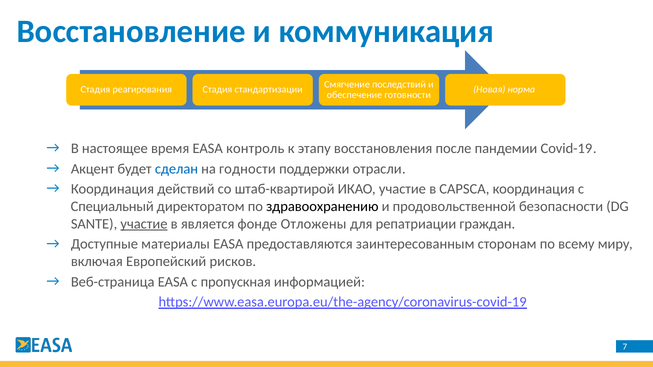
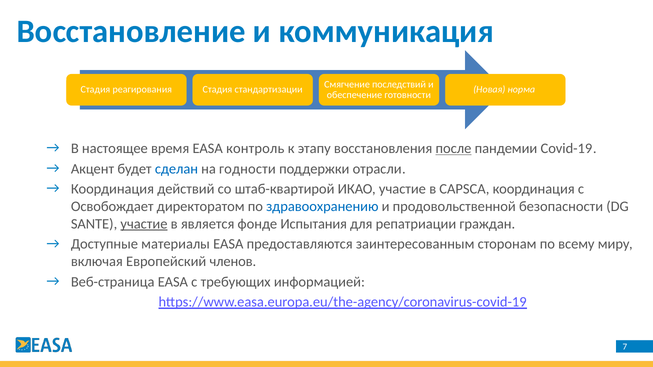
после underline: none -> present (453, 149)
Специальный: Специальный -> Освобождает (112, 207)
здравоохранению colour: black -> blue (322, 207)
Отложены: Отложены -> Испытания (314, 224)
рисков: рисков -> членов (233, 262)
пропускная: пропускная -> требующих (236, 282)
